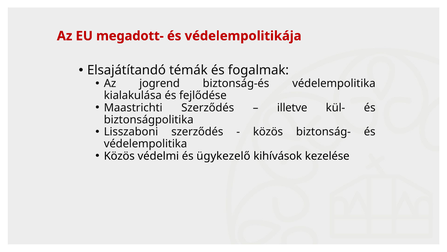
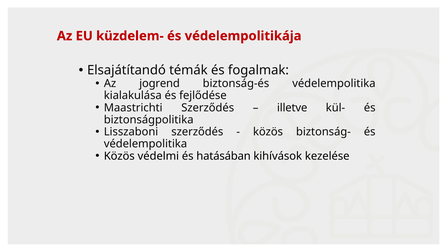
megadott-: megadott- -> küzdelem- (130, 36)
ügykezelő: ügykezelő -> hatásában (224, 156)
